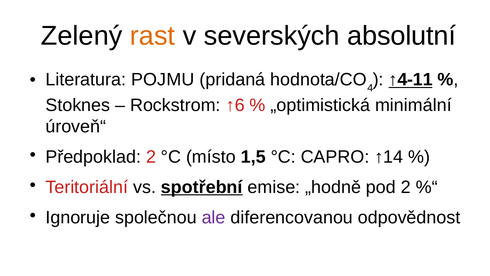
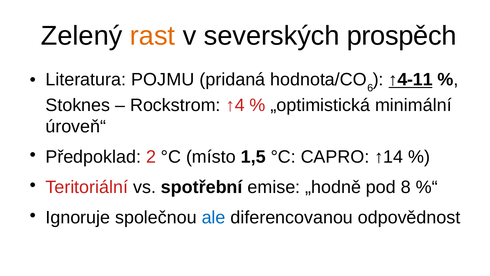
absolutní: absolutní -> prospěch (402, 36)
4: 4 -> 6 (370, 88)
↑6: ↑6 -> ↑4 (235, 105)
spotřební underline: present -> none (202, 187)
pod 2: 2 -> 8 (406, 187)
ale colour: purple -> blue (214, 217)
